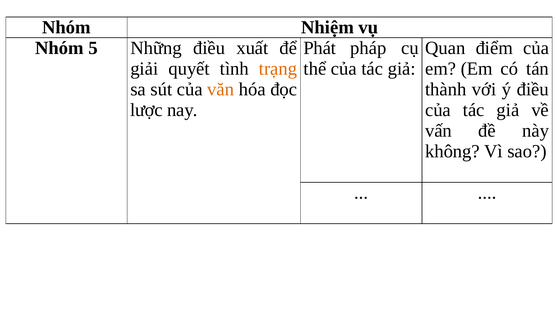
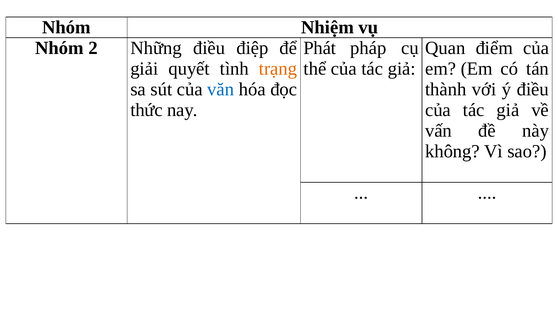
5: 5 -> 2 (93, 48)
xuất: xuất -> điệp (252, 48)
văn colour: orange -> blue (221, 89)
lược: lược -> thức (146, 110)
